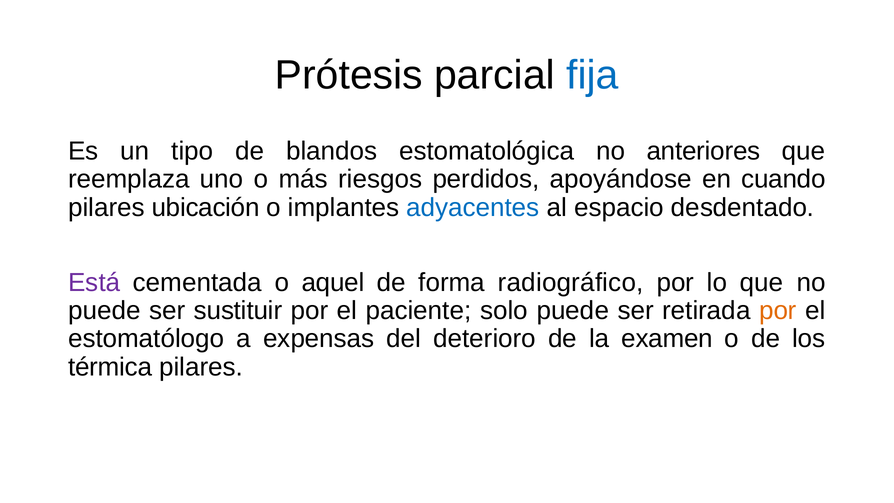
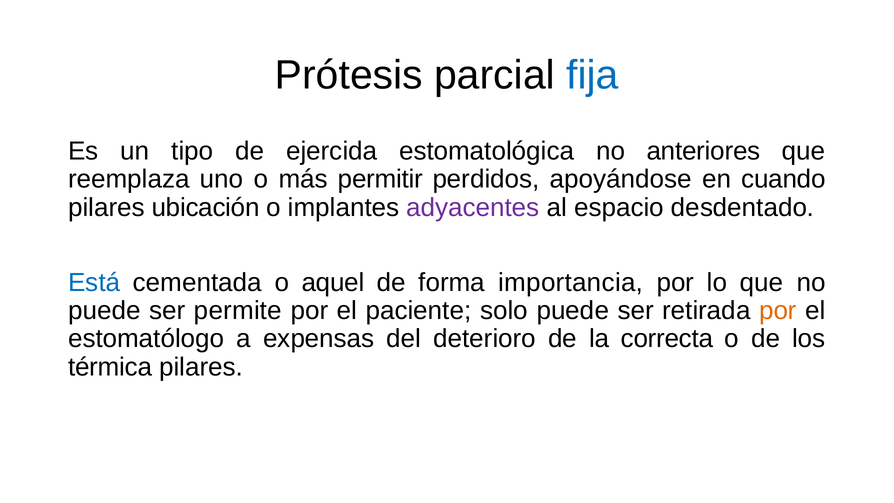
blandos: blandos -> ejercida (332, 151)
riesgos: riesgos -> permitir (380, 179)
adyacentes colour: blue -> purple (473, 207)
Está colour: purple -> blue (94, 282)
radiográfico: radiográfico -> importancia (571, 282)
sustituir: sustituir -> permite (238, 311)
examen: examen -> correcta (667, 339)
